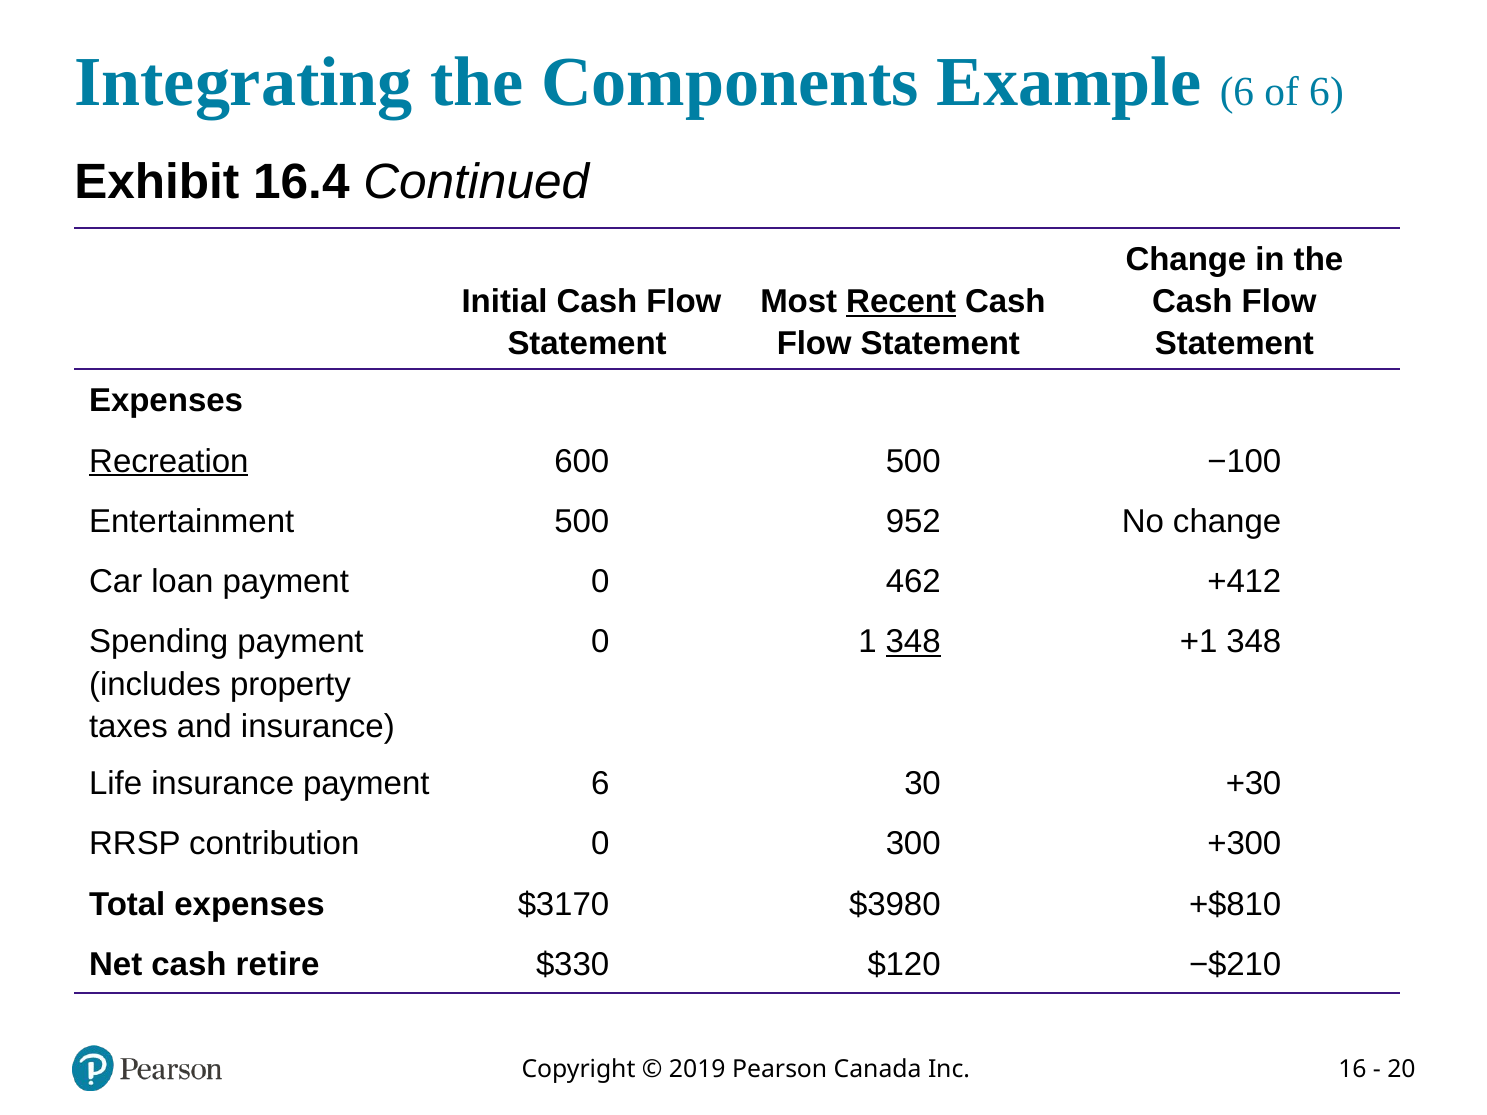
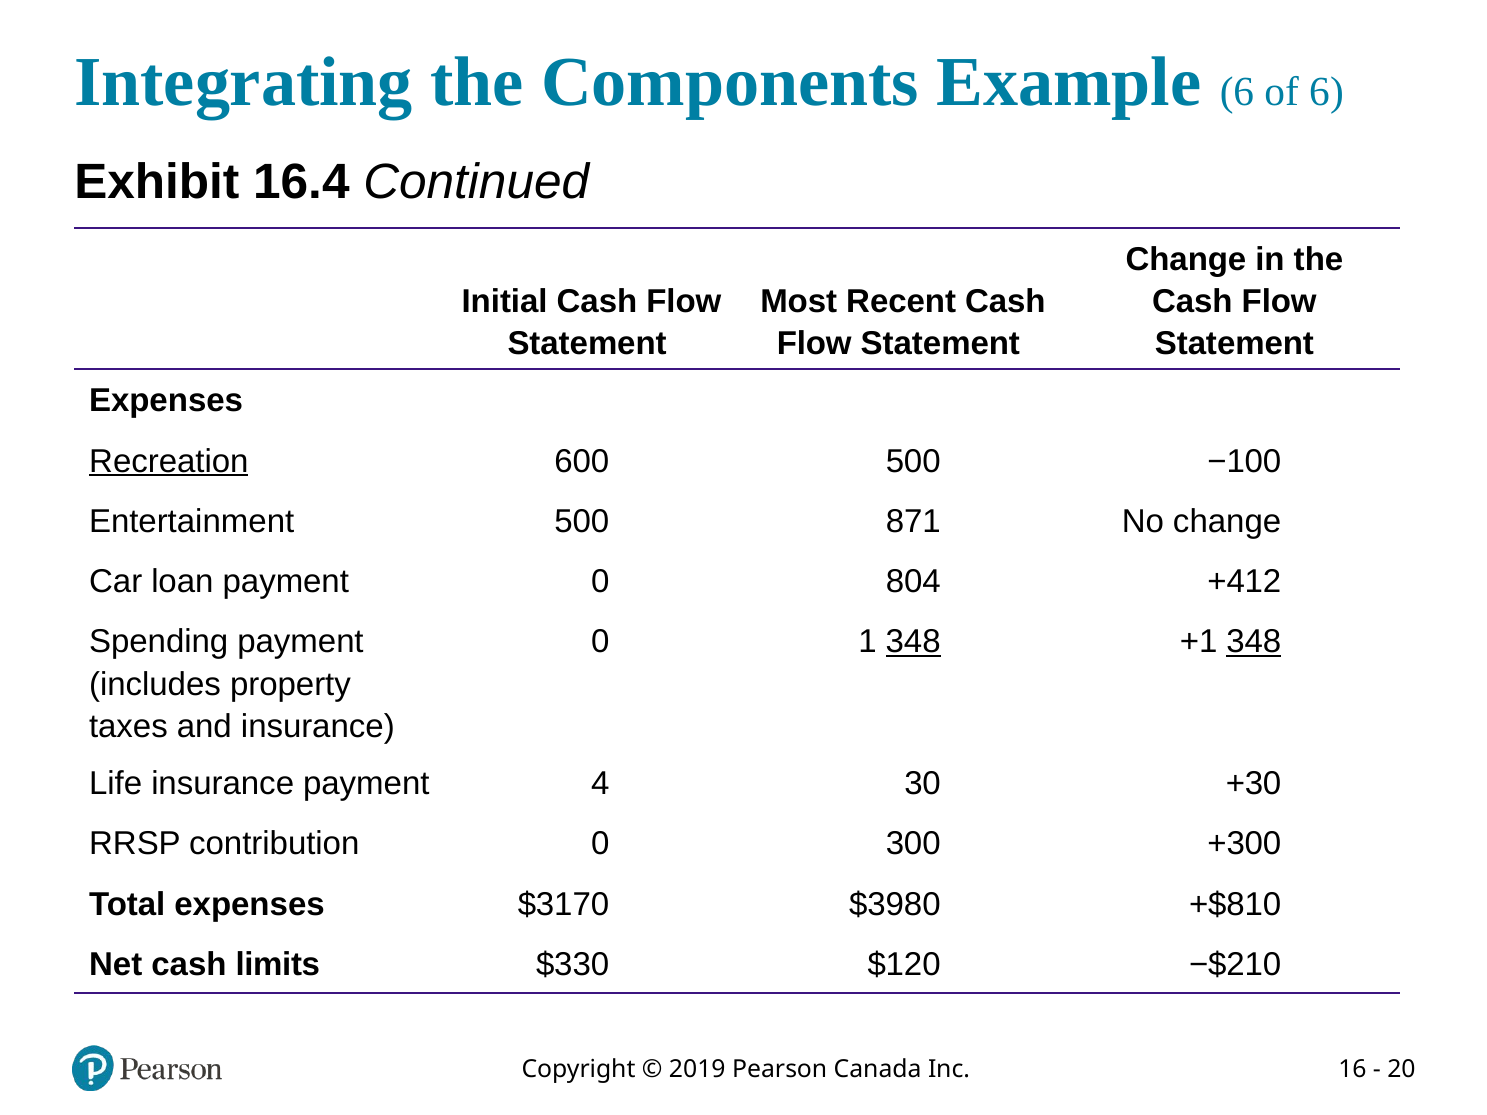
Recent underline: present -> none (901, 302)
952: 952 -> 871 (913, 522)
462: 462 -> 804 (913, 582)
348 underline: none -> present (1254, 642)
payment 6: 6 -> 4 (600, 784)
retire: retire -> limits (278, 965)
